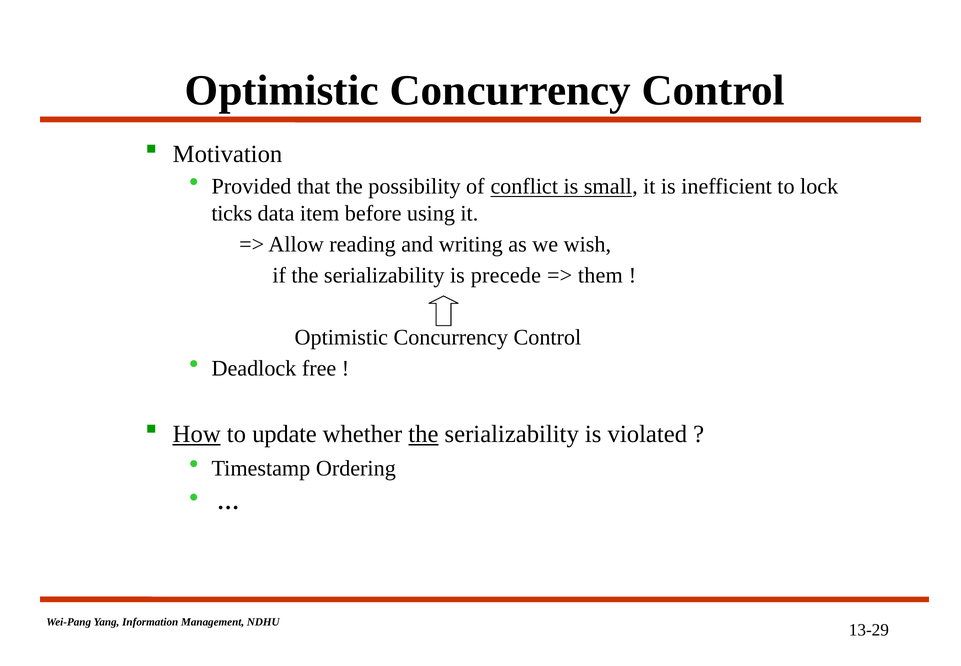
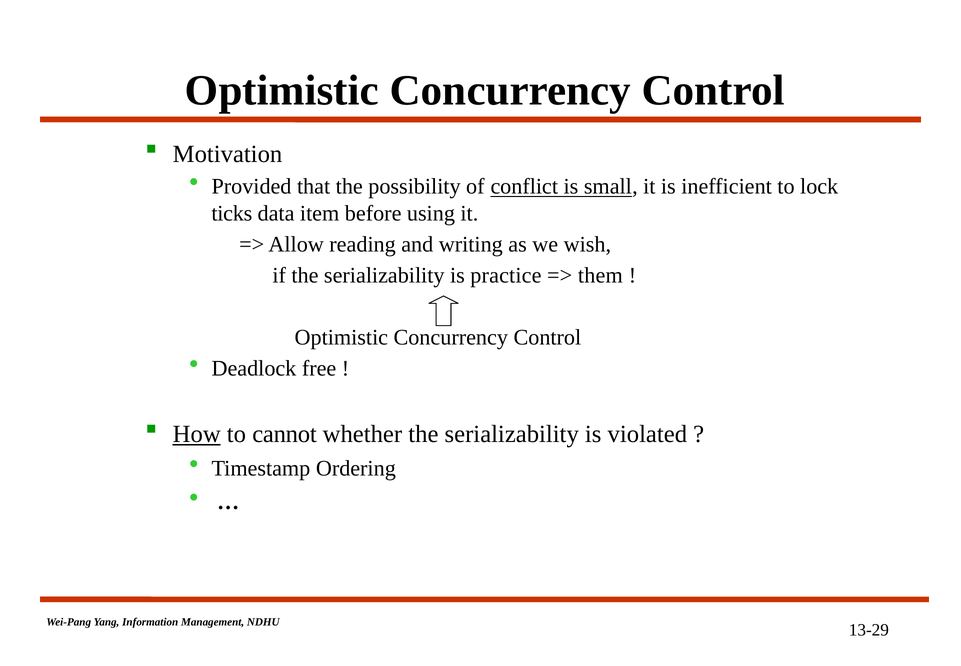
precede: precede -> practice (506, 275)
update: update -> cannot (284, 433)
the underline: present -> none (423, 433)
